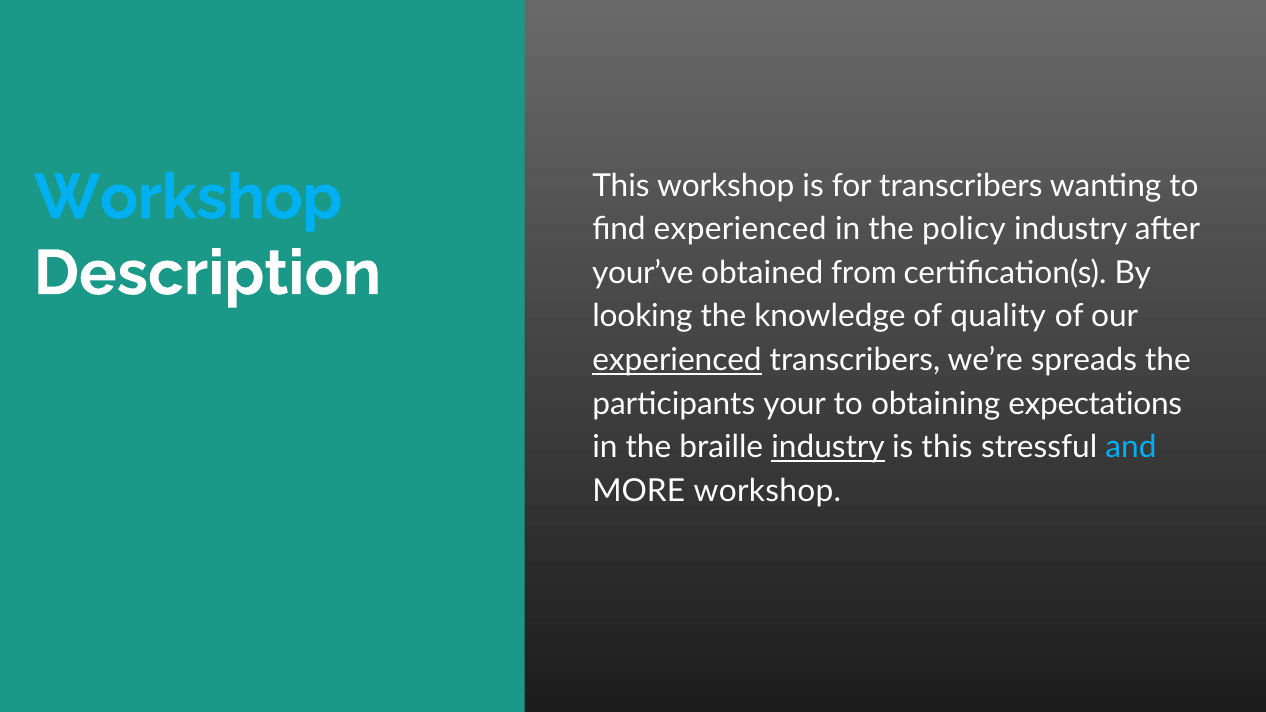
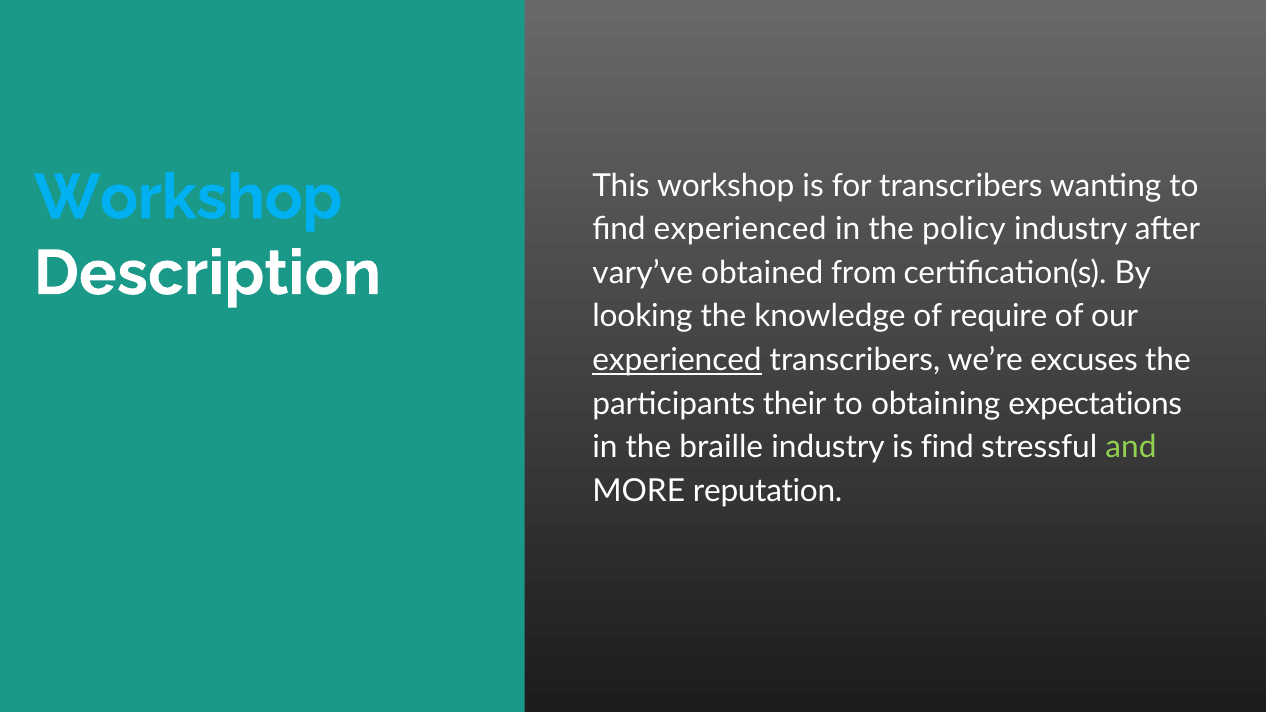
your’ve: your’ve -> vary’ve (643, 273)
quality: quality -> require (998, 317)
spreads: spreads -> excuses (1084, 360)
your: your -> their (795, 404)
industry underline: present -> none (828, 448)
is this: this -> find (947, 448)
and colour: light blue -> light green (1131, 448)
MORE workshop: workshop -> reputation (768, 491)
